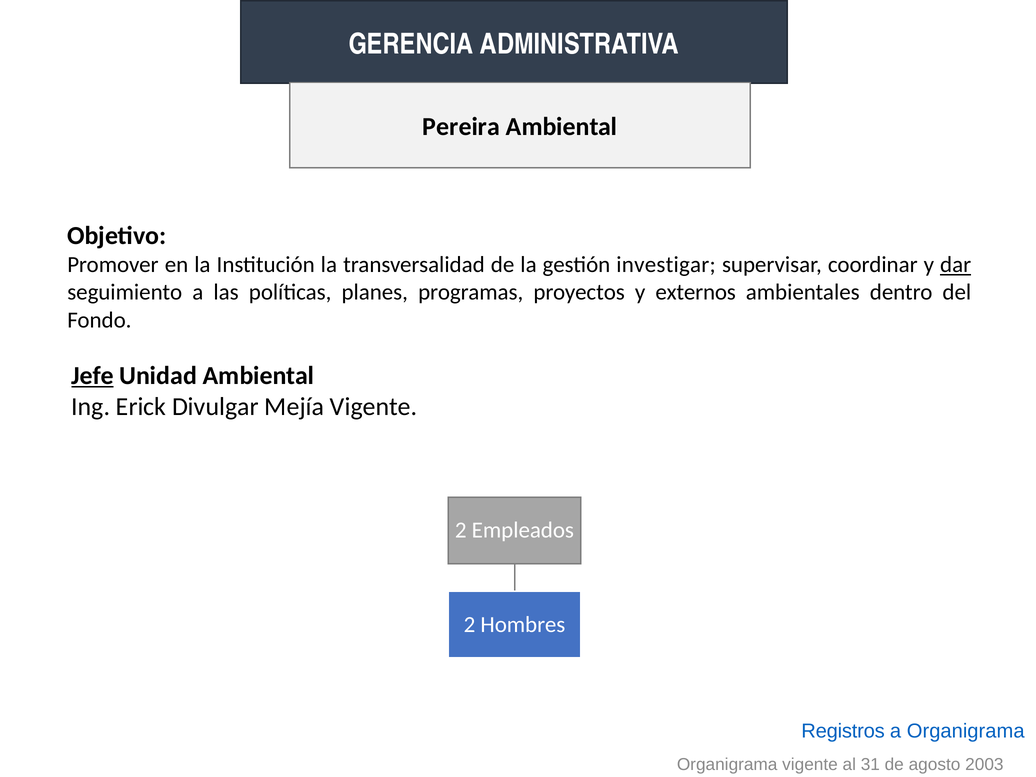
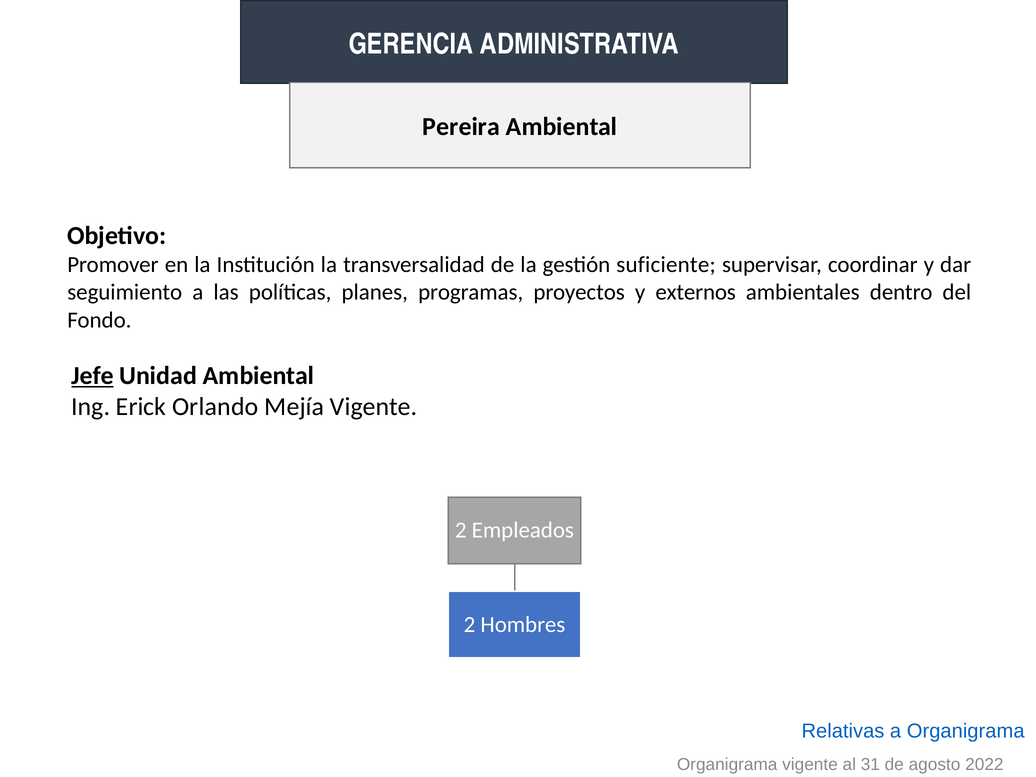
investigar: investigar -> suficiente (666, 265)
dar underline: present -> none (956, 265)
Divulgar: Divulgar -> Orlando (215, 407)
Registros: Registros -> Relativas (843, 731)
2003: 2003 -> 2022 (984, 765)
